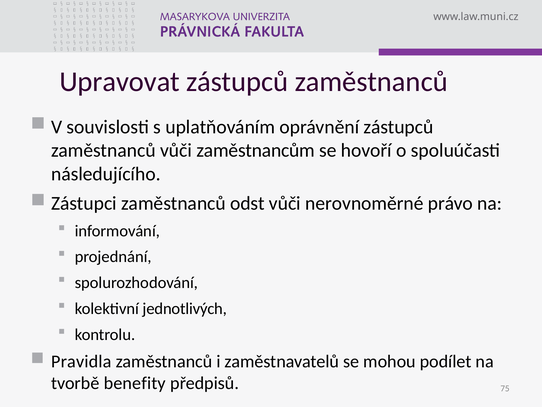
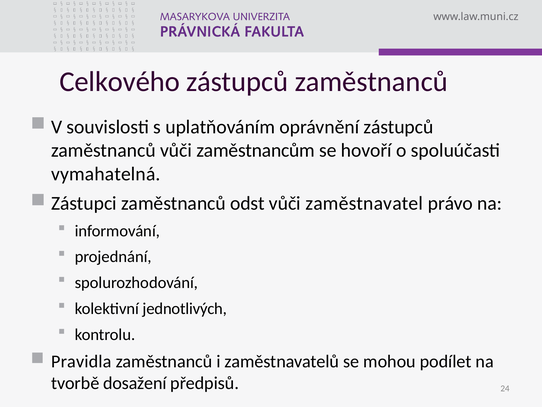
Upravovat: Upravovat -> Celkového (120, 82)
následujícího: následujícího -> vymahatelná (106, 174)
nerovnoměrné: nerovnoměrné -> zaměstnavatel (364, 203)
benefity: benefity -> dosažení (135, 383)
75: 75 -> 24 (505, 388)
